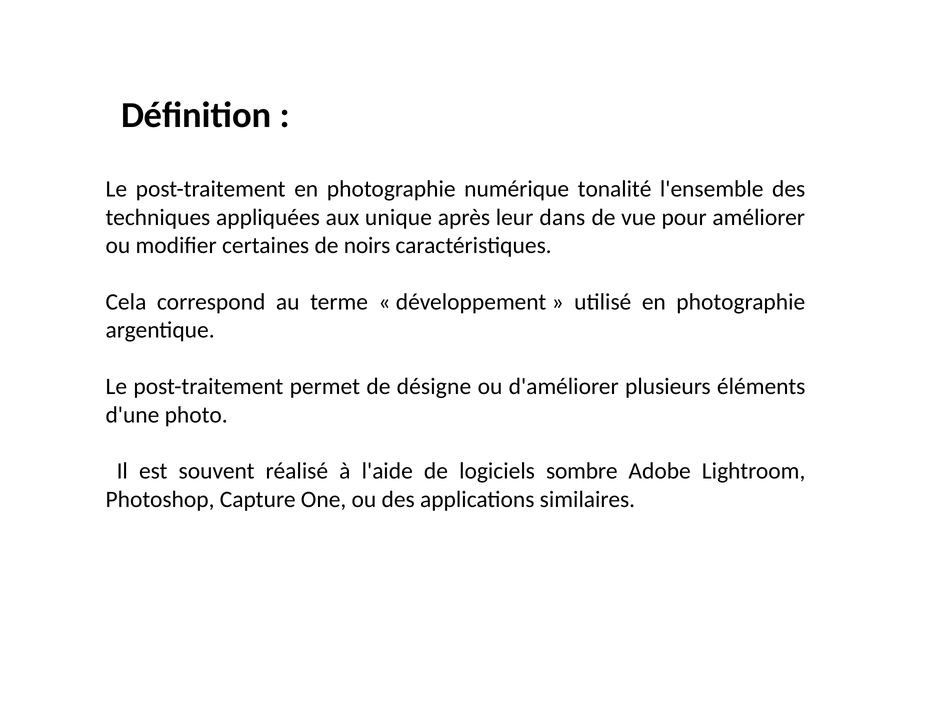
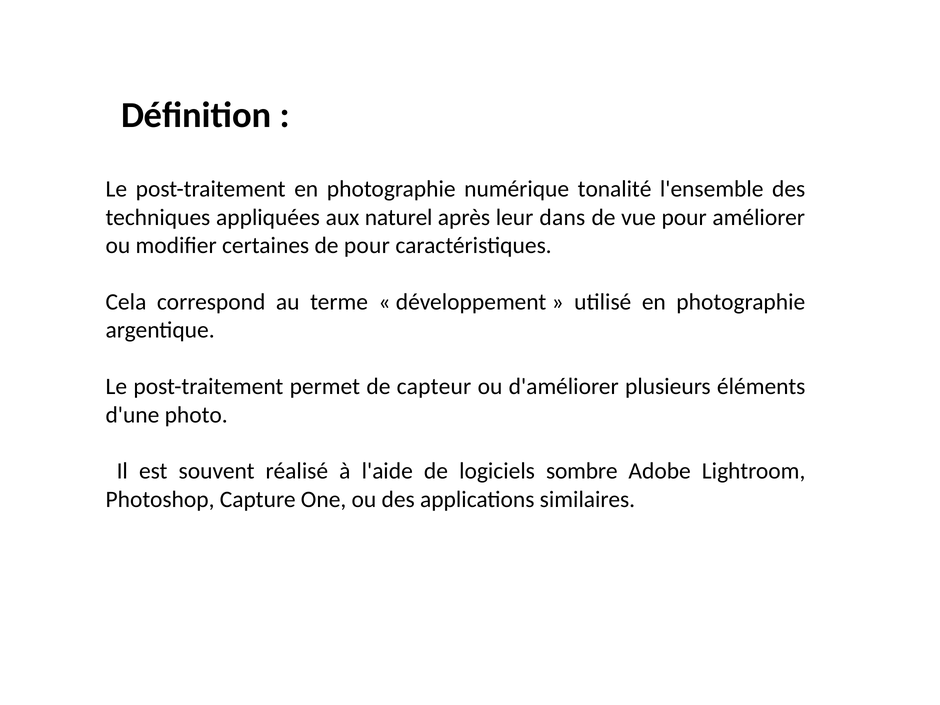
unique: unique -> naturel (399, 217)
de noirs: noirs -> pour (367, 246)
désigne: désigne -> capteur (434, 387)
